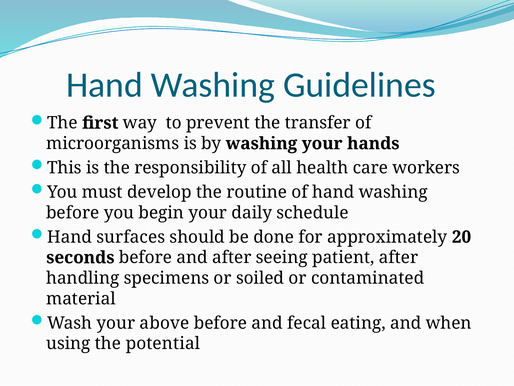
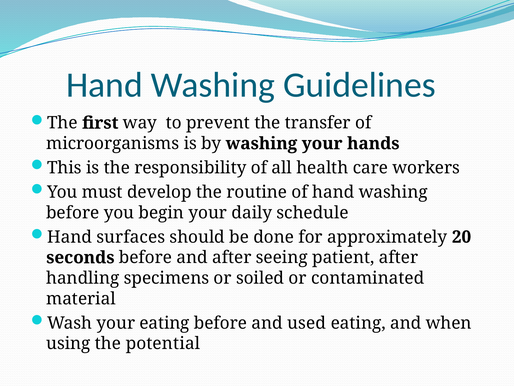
your above: above -> eating (165, 323)
fecal: fecal -> used (307, 323)
